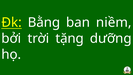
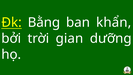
niềm: niềm -> khẩn (114, 22)
tặng: tặng -> gian (69, 38)
